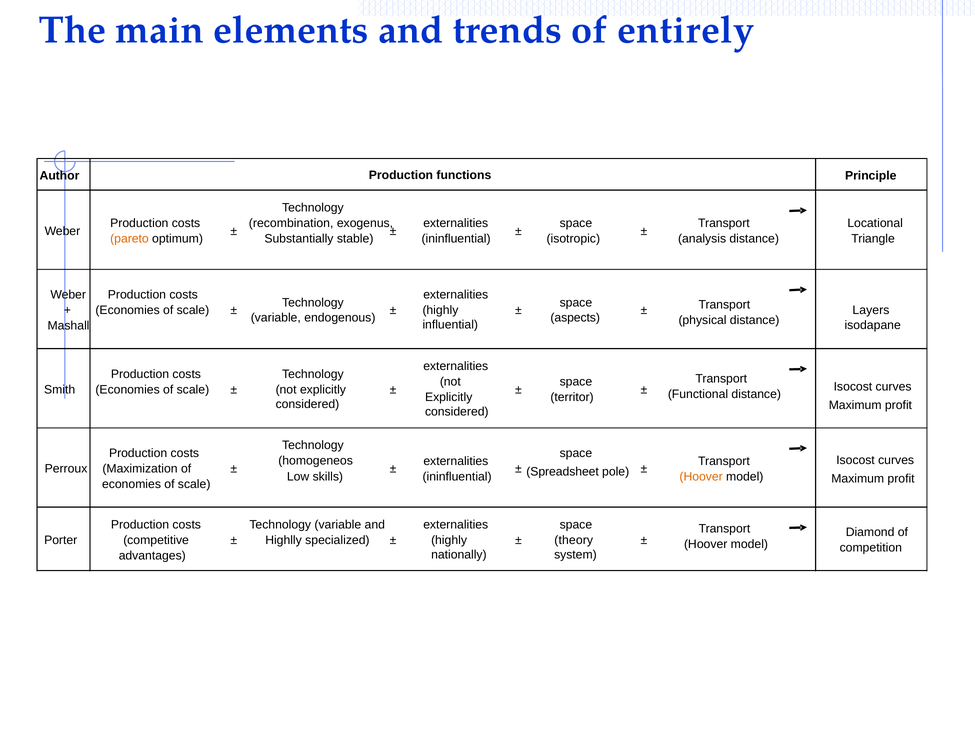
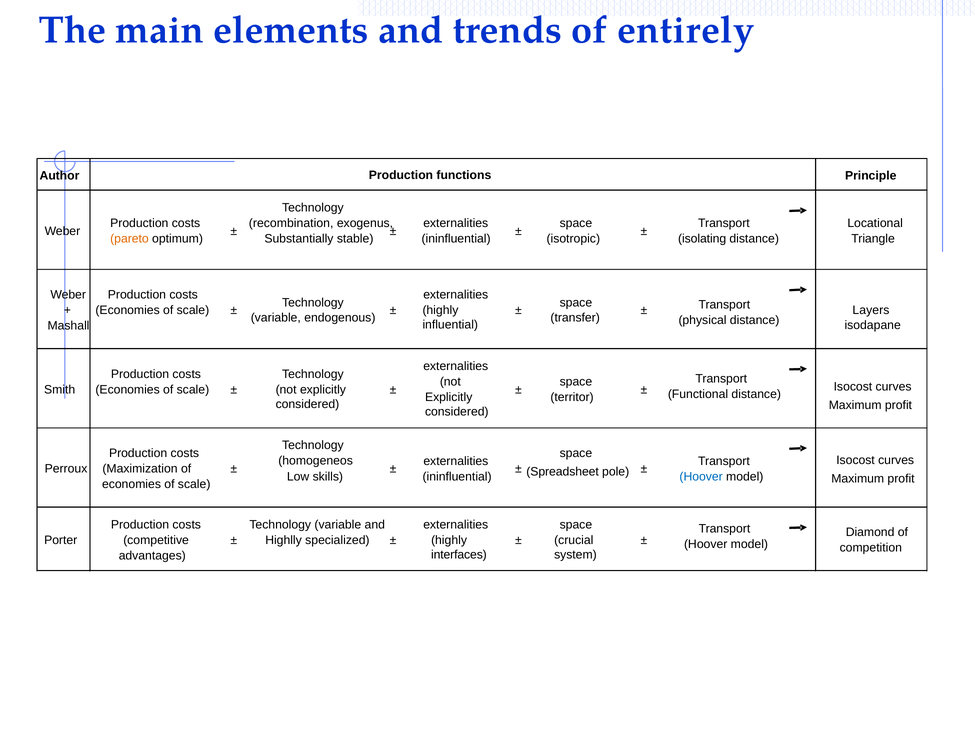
analysis: analysis -> isolating (702, 239)
aspects: aspects -> transfer (575, 318)
Hoover colour: orange -> blue (701, 477)
theory: theory -> crucial (574, 540)
nationally: nationally -> interfaces (459, 555)
